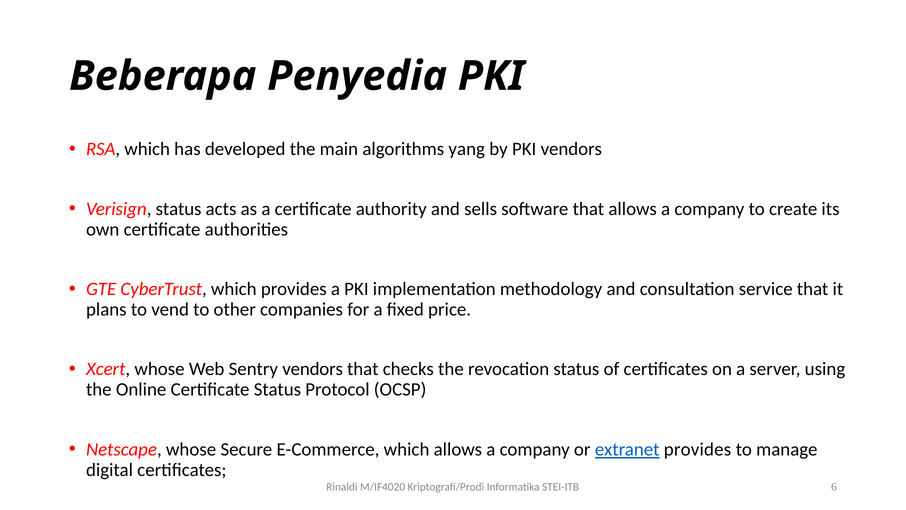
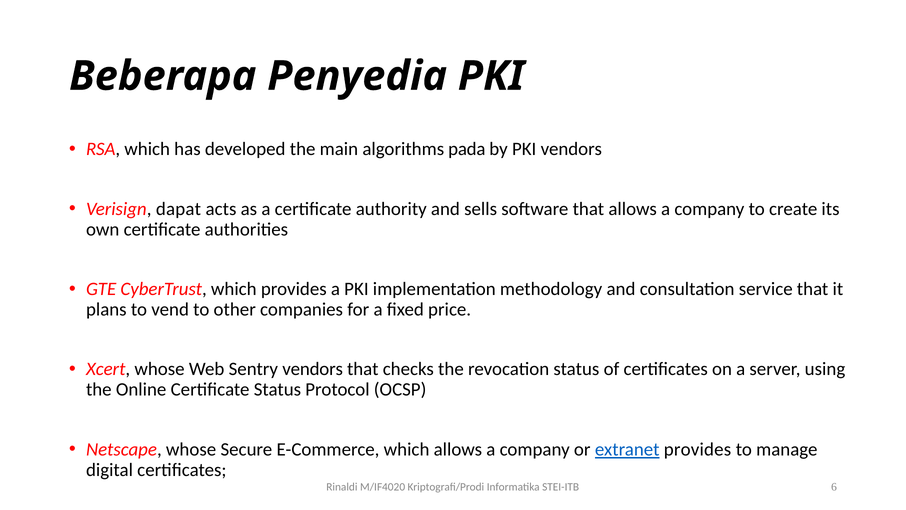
yang: yang -> pada (467, 149)
Verisign status: status -> dapat (178, 209)
